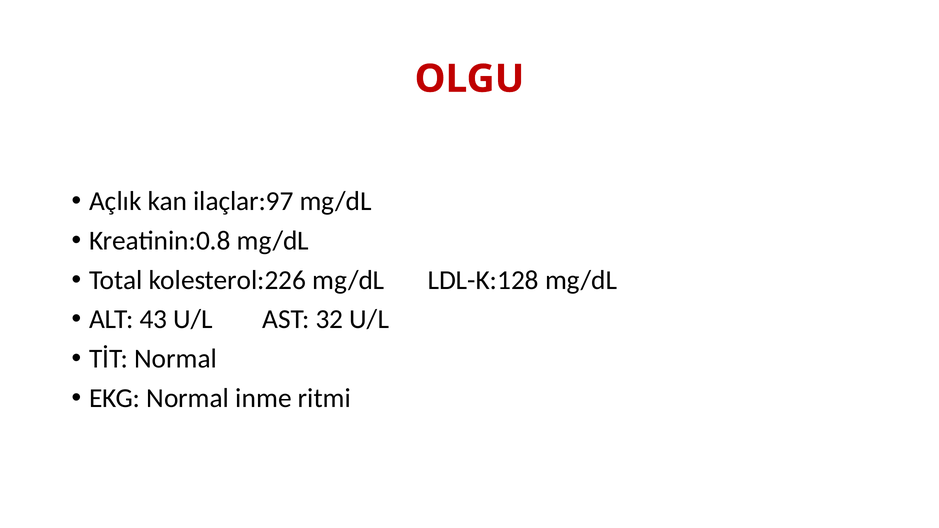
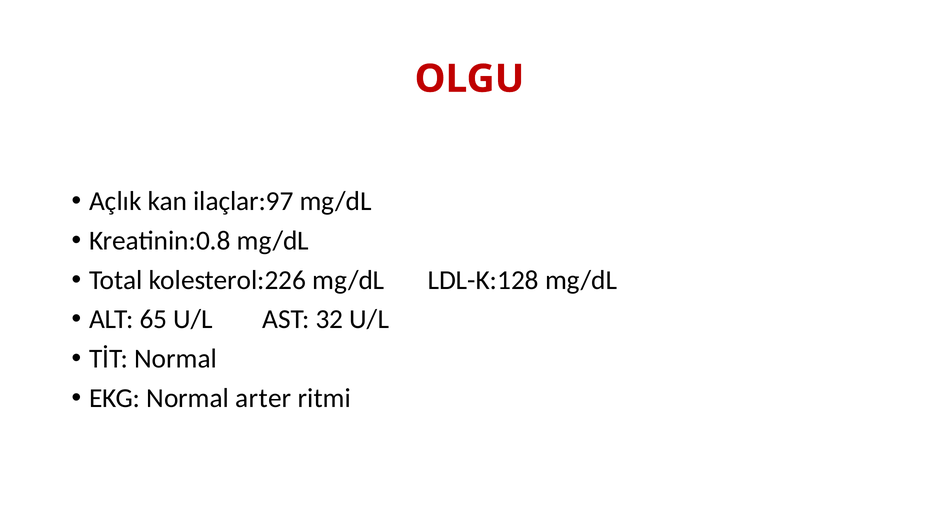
43: 43 -> 65 (153, 320)
inme: inme -> arter (263, 398)
